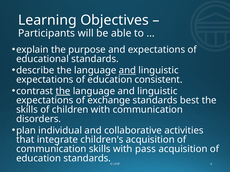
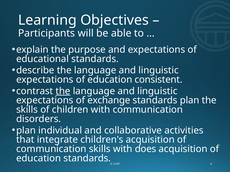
and underline: present -> none (127, 71)
standards best: best -> plan (190, 101)
pass: pass -> does (146, 149)
